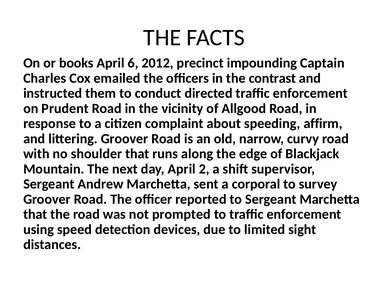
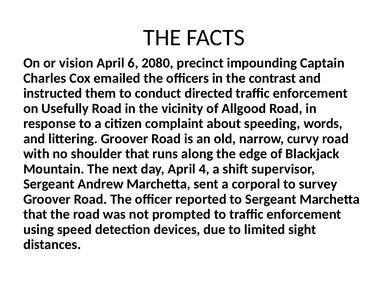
books: books -> vision (76, 63)
2012: 2012 -> 2080 (158, 63)
Prudent: Prudent -> Usefully (65, 108)
affirm: affirm -> words (323, 124)
2: 2 -> 4 (204, 169)
